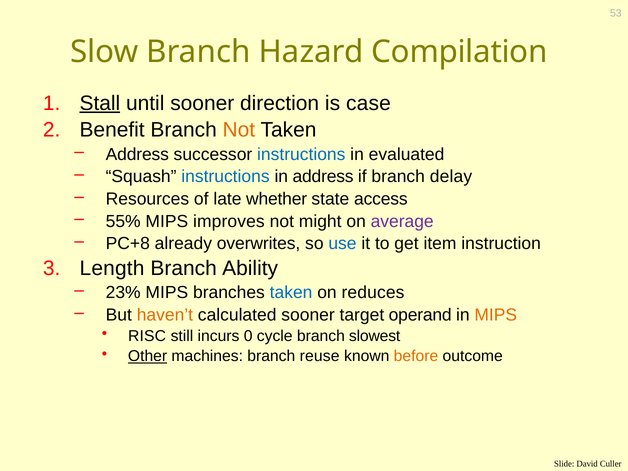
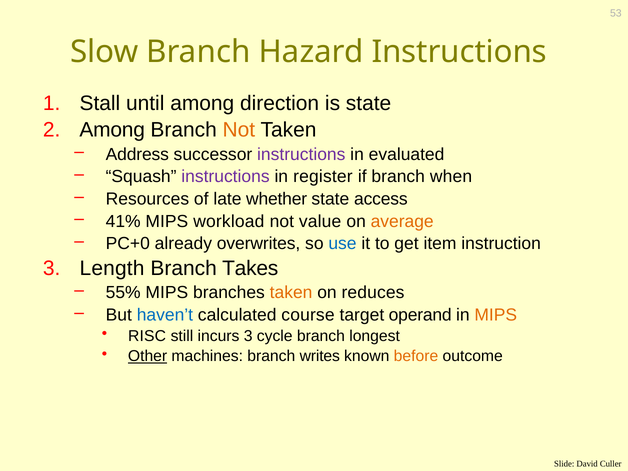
Hazard Compilation: Compilation -> Instructions (459, 52)
Stall underline: present -> none (100, 103)
until sooner: sooner -> among (202, 103)
is case: case -> state (369, 103)
Benefit: Benefit -> Among (112, 130)
instructions colour: blue -> purple (301, 154)
instructions colour: blue -> purple (225, 177)
in address: address -> register (323, 177)
delay: delay -> when (451, 177)
55%: 55% -> 41% (123, 221)
improves: improves -> workload (229, 221)
might: might -> value (320, 221)
average colour: purple -> orange (402, 221)
PC+8: PC+8 -> PC+0 (128, 244)
Ability: Ability -> Takes (250, 268)
23%: 23% -> 55% (123, 293)
taken colour: blue -> orange (291, 293)
haven’t colour: orange -> blue (165, 315)
calculated sooner: sooner -> course (308, 315)
incurs 0: 0 -> 3 (248, 336)
slowest: slowest -> longest (375, 336)
reuse: reuse -> writes (320, 356)
